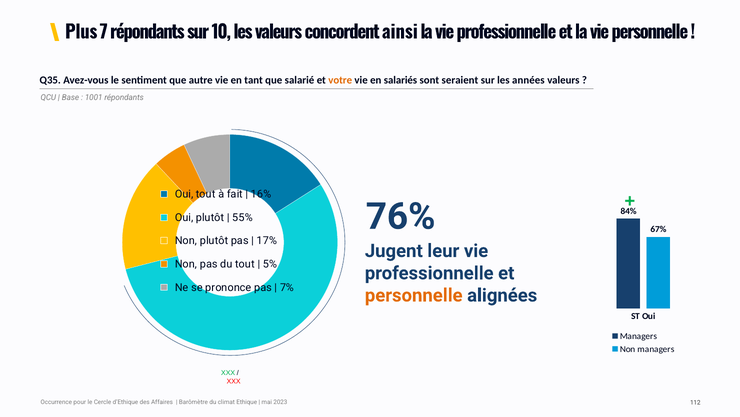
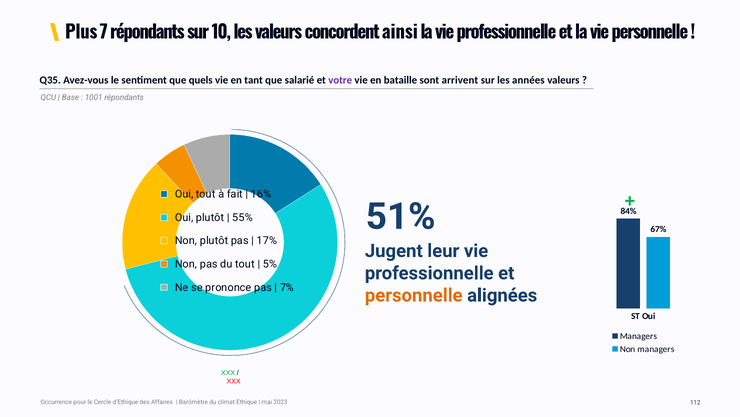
autre: autre -> quels (201, 80)
votre colour: orange -> purple (340, 80)
salariés: salariés -> bataille (400, 80)
seraient: seraient -> arrivent (460, 80)
76%: 76% -> 51% (401, 216)
